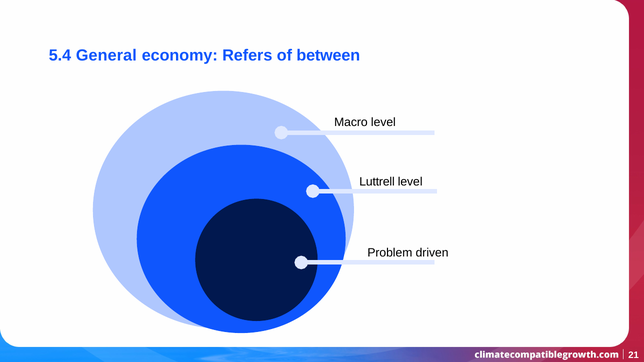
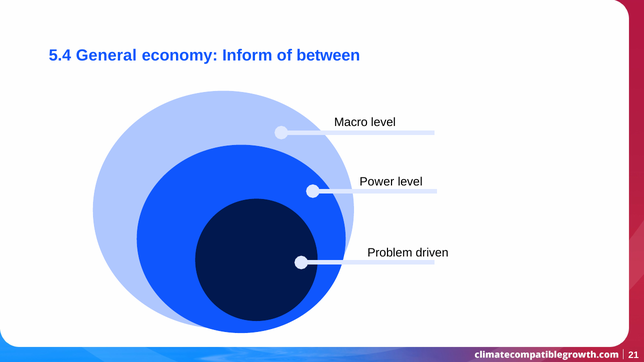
Refers: Refers -> Inform (247, 55)
Luttrell: Luttrell -> Power (377, 182)
